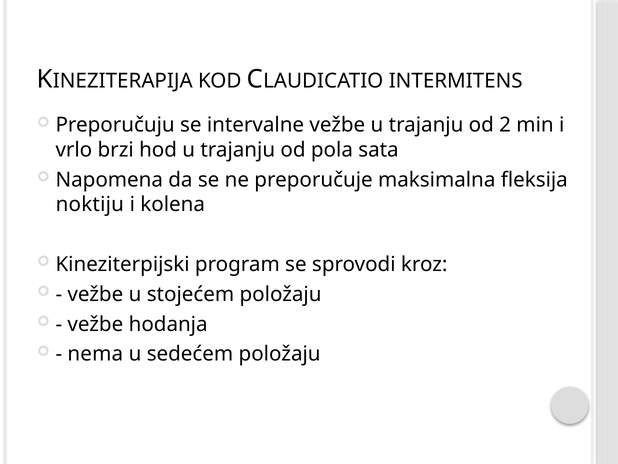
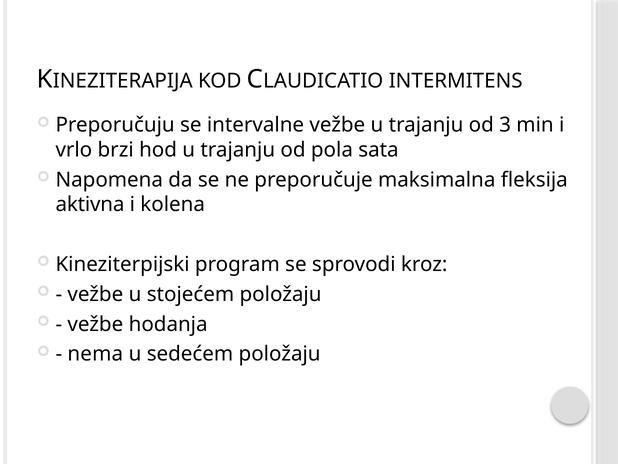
2: 2 -> 3 (505, 125)
noktiju: noktiju -> aktivna (90, 204)
